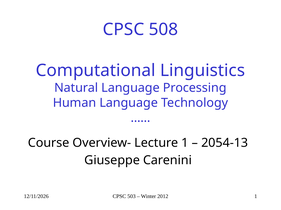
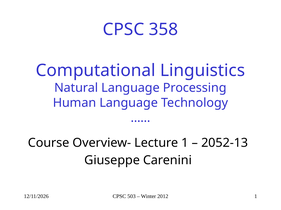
508: 508 -> 358 (163, 30)
2054-13: 2054-13 -> 2052-13 (225, 143)
